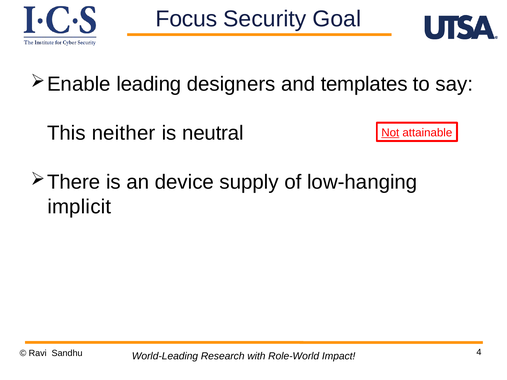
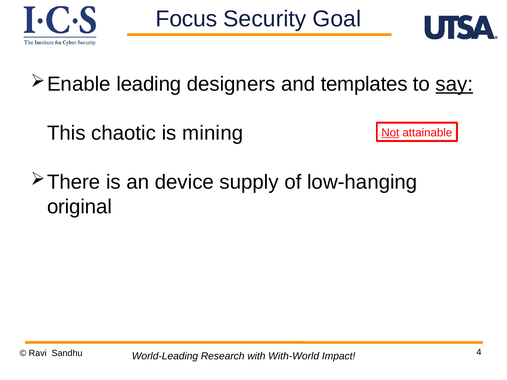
say underline: none -> present (454, 84)
neither: neither -> chaotic (124, 133)
neutral: neutral -> mining (213, 133)
implicit: implicit -> original (79, 207)
Role-World: Role-World -> With-World (294, 356)
